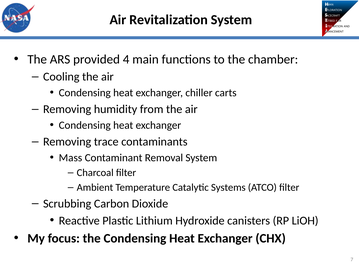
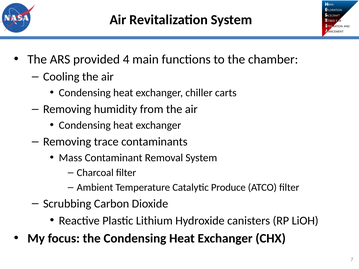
Systems: Systems -> Produce (228, 188)
